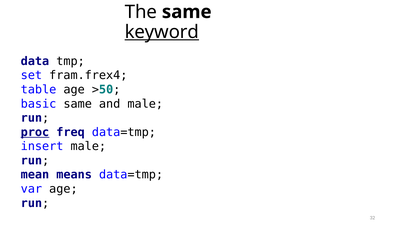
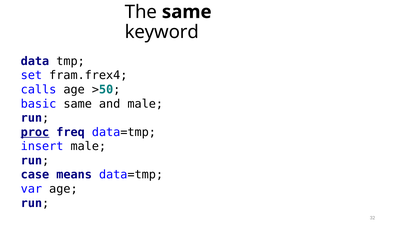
keyword underline: present -> none (162, 32)
table: table -> calls (39, 90)
mean: mean -> case (35, 175)
